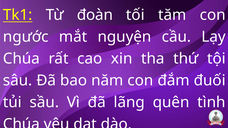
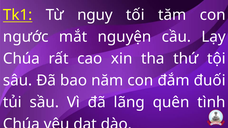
đoàn: đoàn -> nguy (95, 15)
